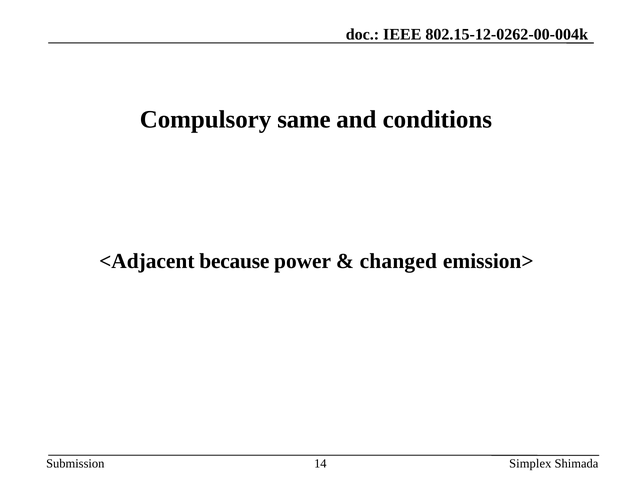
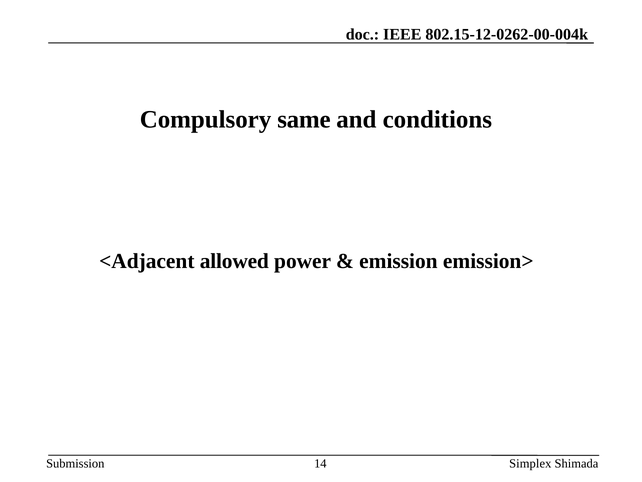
because: because -> allowed (234, 261)
changed: changed -> emission (398, 261)
